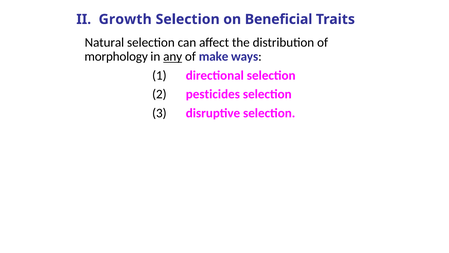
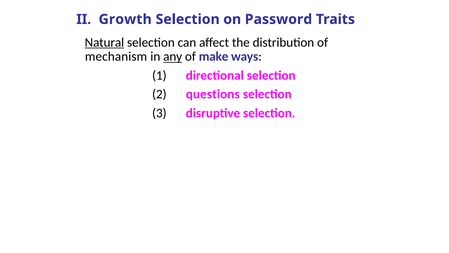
Beneficial: Beneficial -> Password (279, 19)
Natural underline: none -> present (104, 42)
morphology: morphology -> mechanism (116, 57)
pesticides: pesticides -> questions (213, 94)
